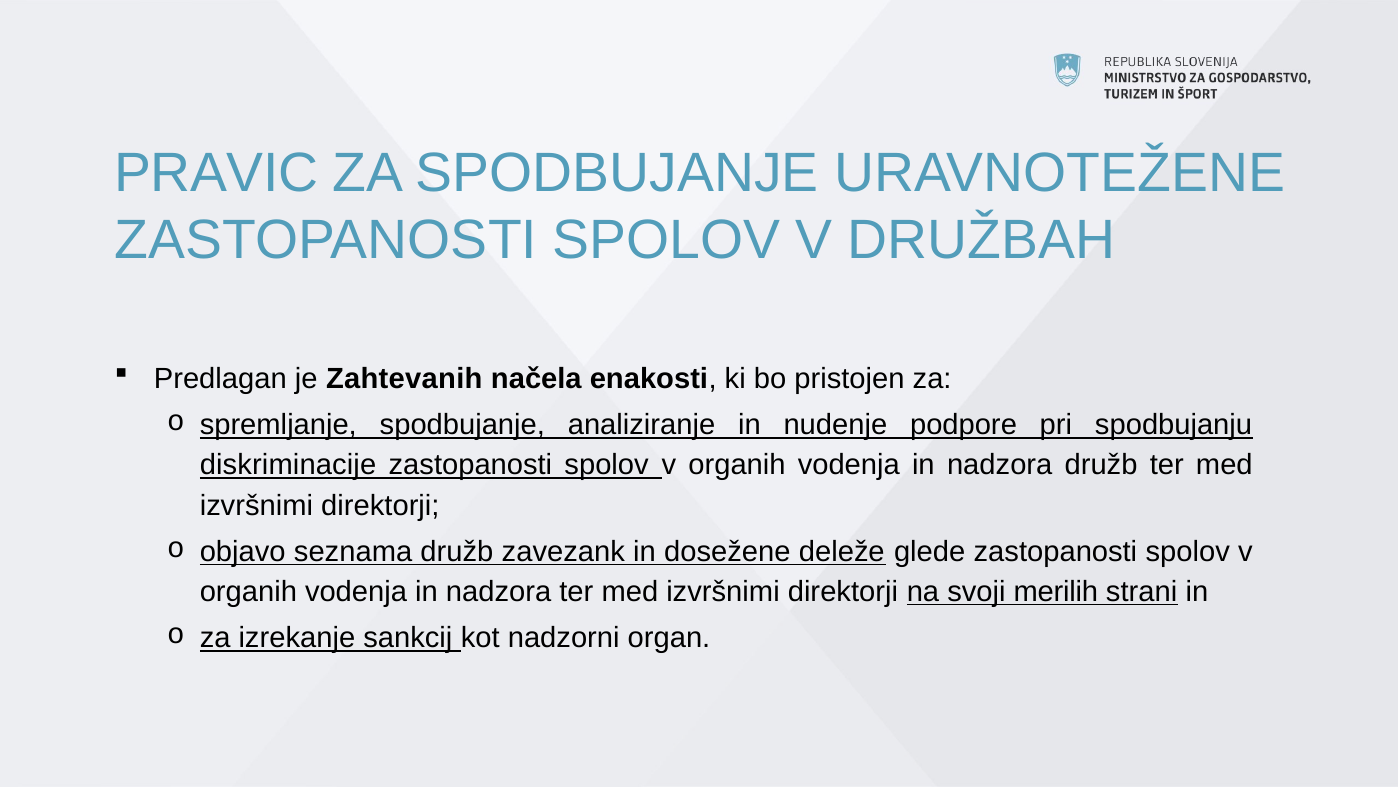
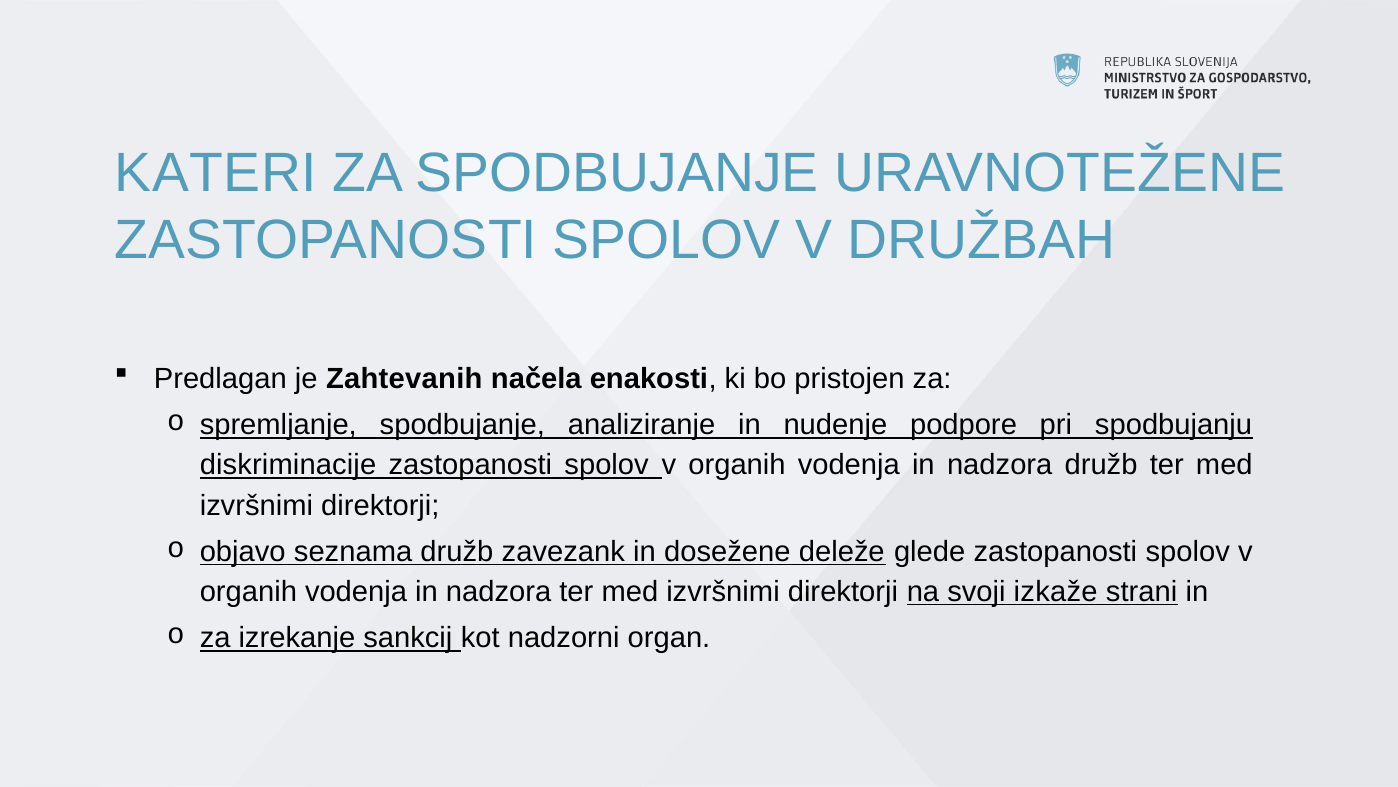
PRAVIC: PRAVIC -> KATERI (216, 173)
merilih: merilih -> izkaže (1056, 591)
